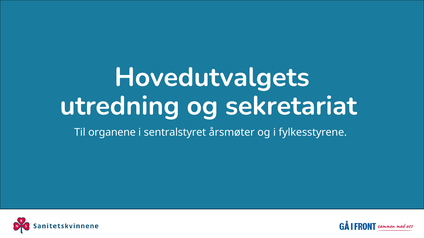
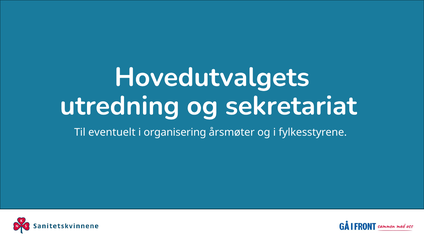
organene: organene -> eventuelt (112, 133)
sentralstyret: sentralstyret -> organisering (175, 133)
